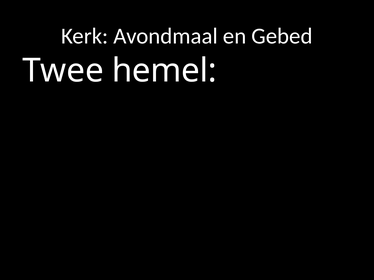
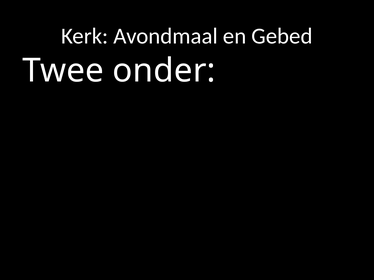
hemel: hemel -> onder (164, 71)
